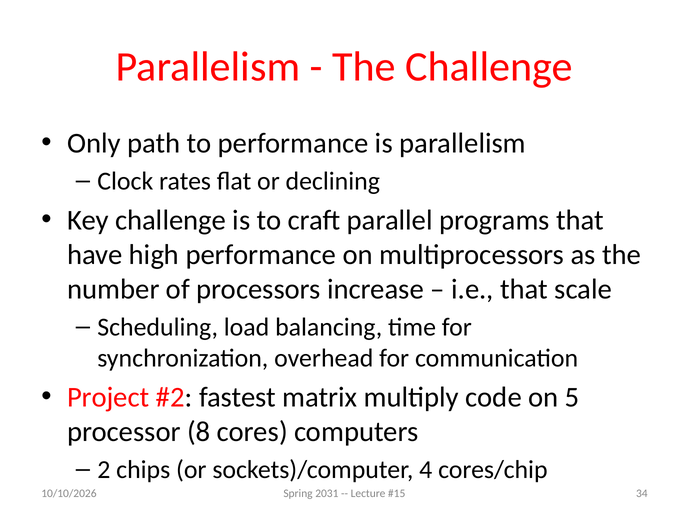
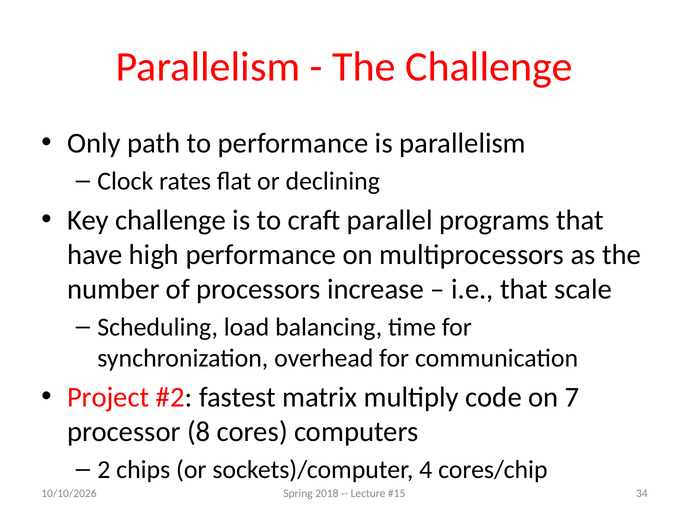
5: 5 -> 7 (572, 397)
2031: 2031 -> 2018 (327, 493)
